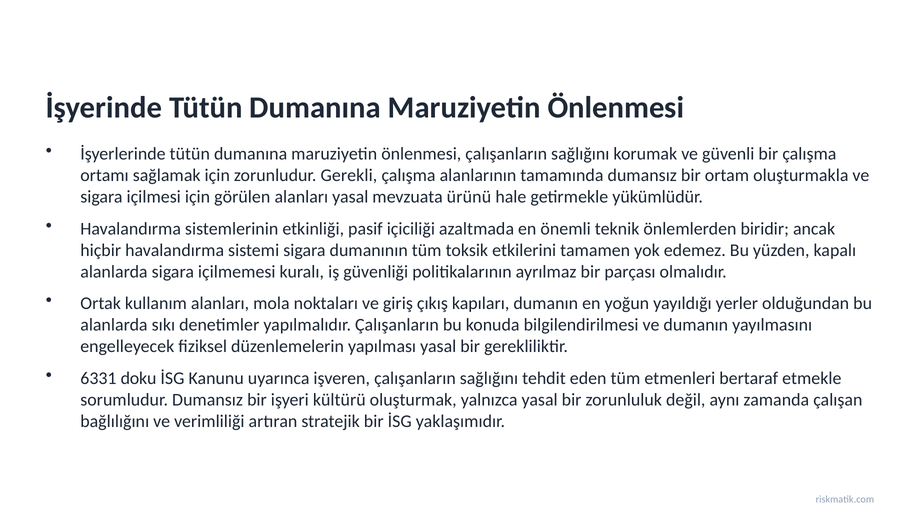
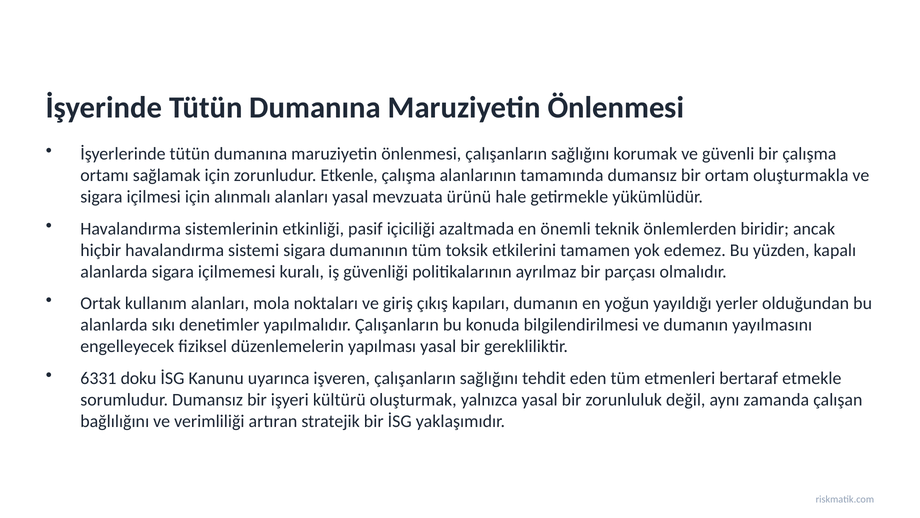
Gerekli: Gerekli -> Etkenle (349, 175)
görülen: görülen -> alınmalı (242, 197)
